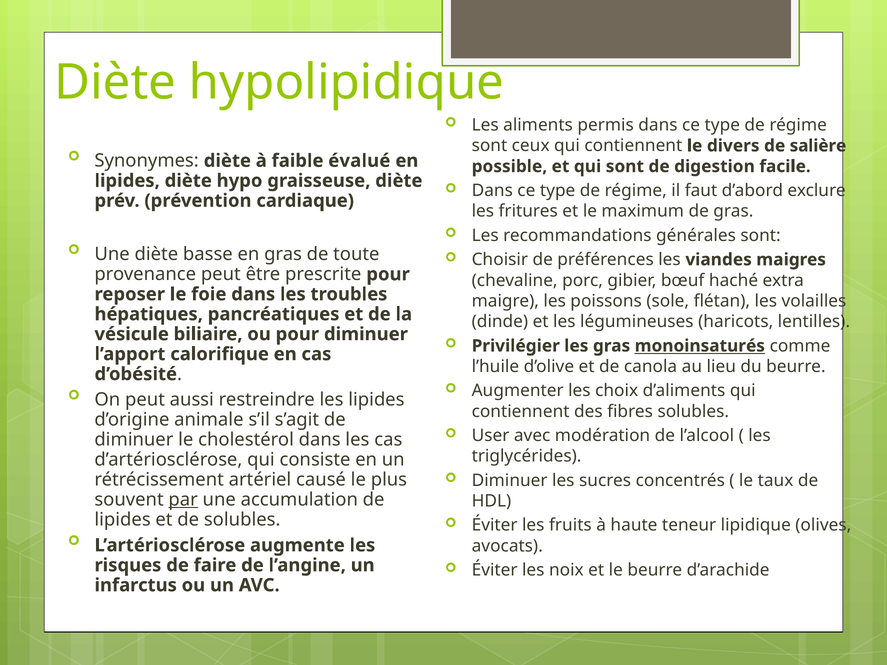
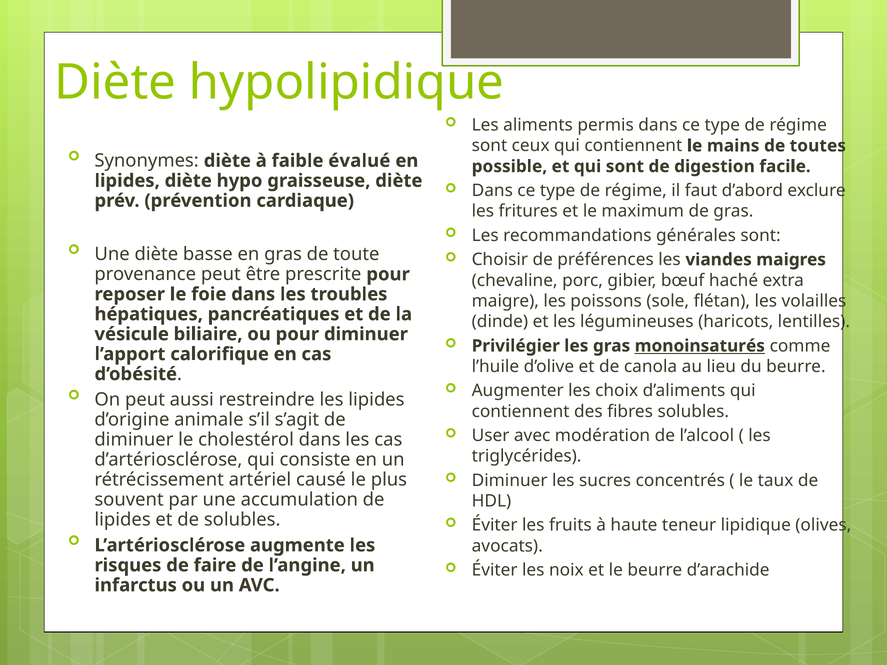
divers: divers -> mains (733, 146)
salière: salière -> toutes (818, 146)
par underline: present -> none (183, 500)
